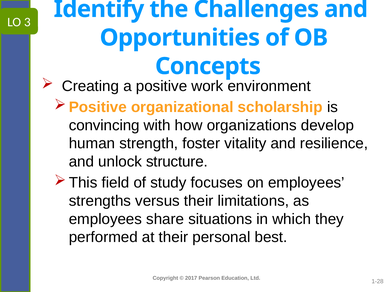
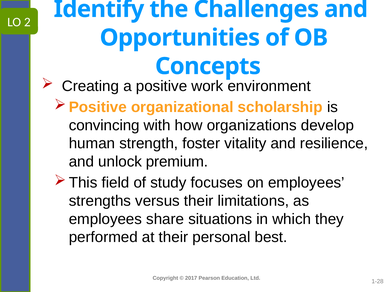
3: 3 -> 2 (27, 22)
structure: structure -> premium (177, 162)
